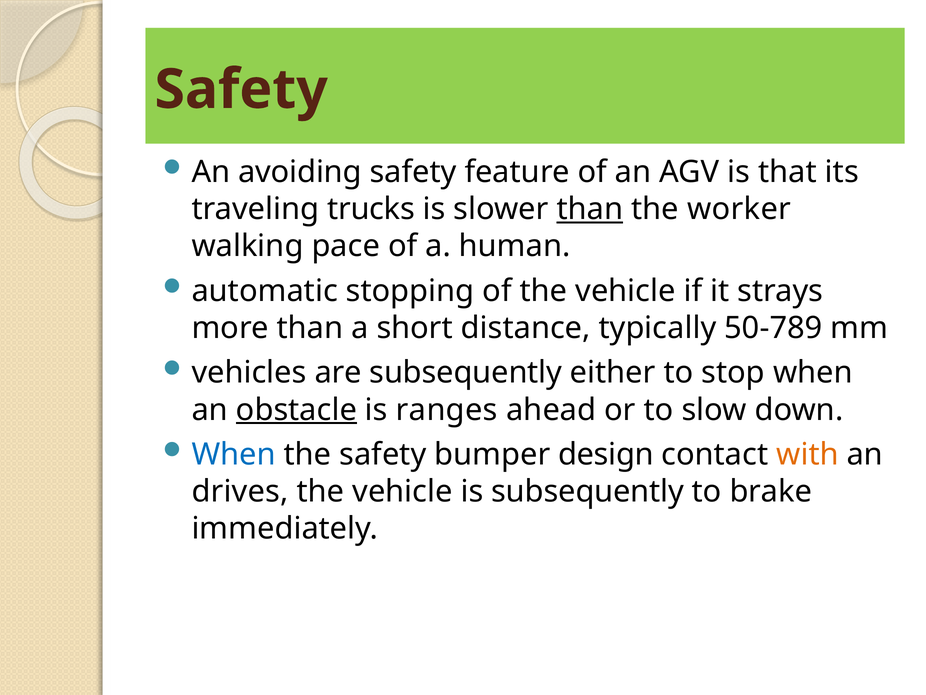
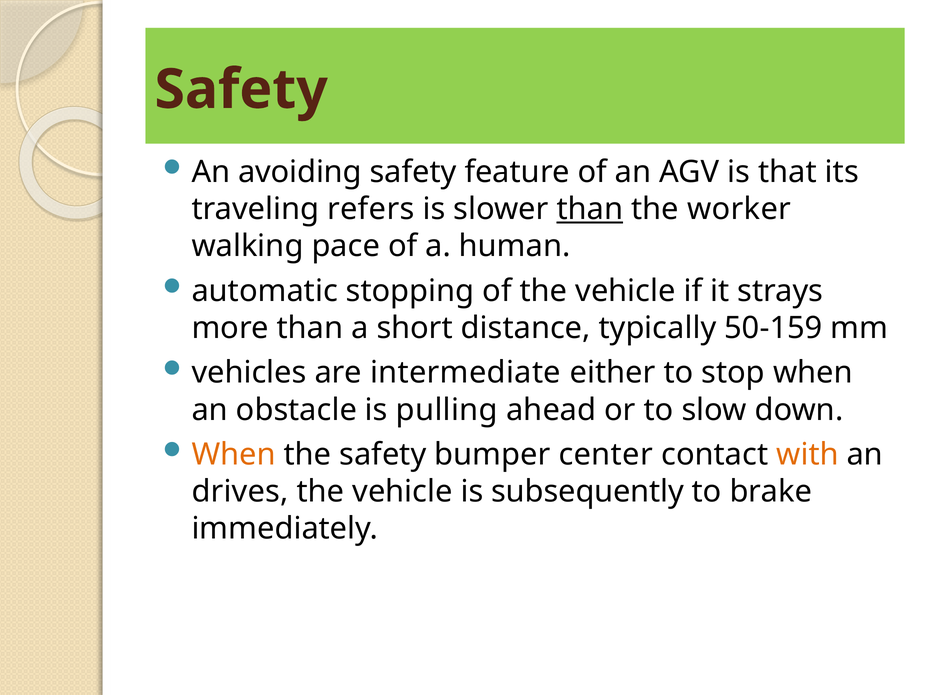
trucks: trucks -> refers (371, 209)
50-789: 50-789 -> 50-159 (773, 328)
are subsequently: subsequently -> intermediate (465, 373)
obstacle underline: present -> none (296, 410)
ranges: ranges -> pulling (447, 410)
When colour: blue -> orange (234, 454)
design: design -> center (606, 454)
